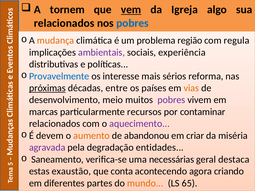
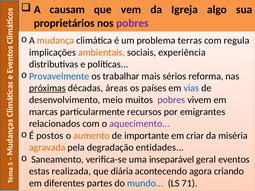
tornem: tornem -> causam (67, 10)
vem underline: present -> none (131, 10)
relacionados: relacionados -> proprietários (64, 23)
pobres colour: blue -> purple (132, 23)
região: região -> terras (190, 41)
ambientais colour: purple -> orange (102, 52)
interesse: interesse -> trabalhar (121, 76)
entre: entre -> áreas (117, 88)
vias colour: orange -> blue (191, 88)
contaminar: contaminar -> emigrantes (203, 112)
devem: devem -> postos (50, 136)
abandonou: abandonou -> importante (147, 136)
agravada colour: purple -> orange (47, 148)
necessárias: necessárias -> inseparável (172, 160)
destaca: destaca -> eventos (234, 160)
exaustão: exaustão -> realizada (71, 171)
conta: conta -> diária (122, 171)
mundo colour: orange -> blue (145, 183)
65: 65 -> 71 (190, 183)
